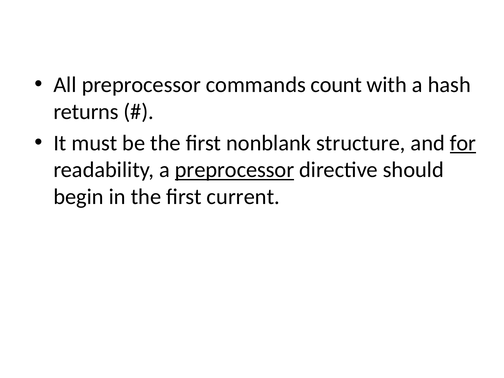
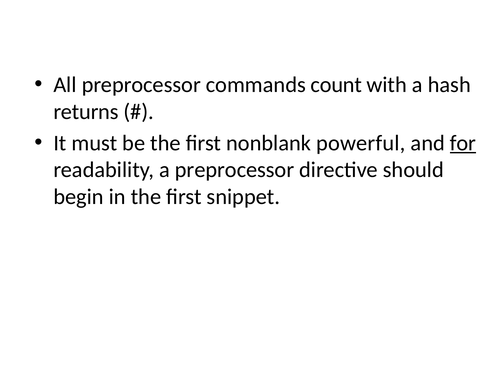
structure: structure -> powerful (361, 143)
preprocessor underline: present -> none (235, 170)
current: current -> snippet (243, 197)
